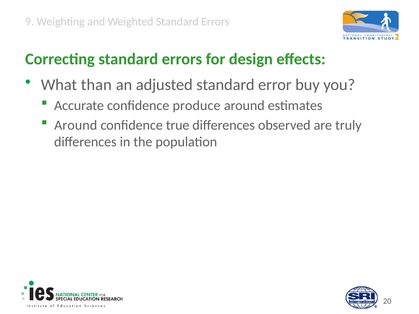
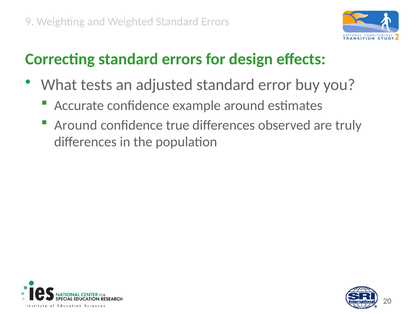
than: than -> tests (96, 85)
produce: produce -> example (197, 106)
